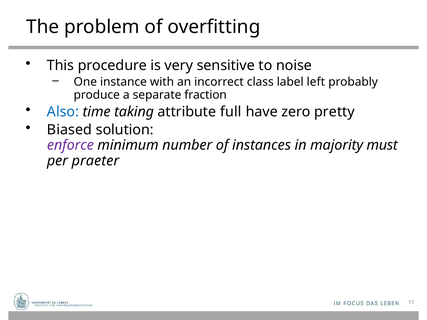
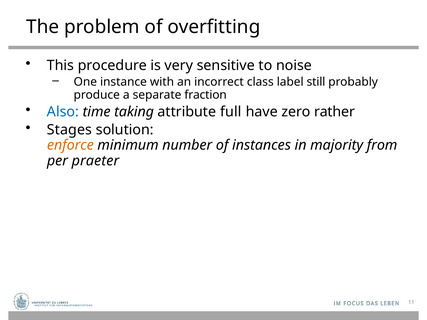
left: left -> still (316, 82)
pretty: pretty -> rather (335, 112)
Biased: Biased -> Stages (70, 130)
enforce colour: purple -> orange (70, 145)
must: must -> from (382, 145)
